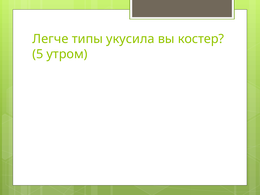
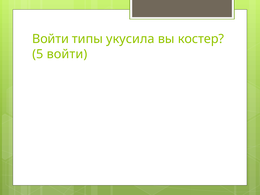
Легче: Легче -> Войти (51, 39)
5 утром: утром -> войти (67, 54)
